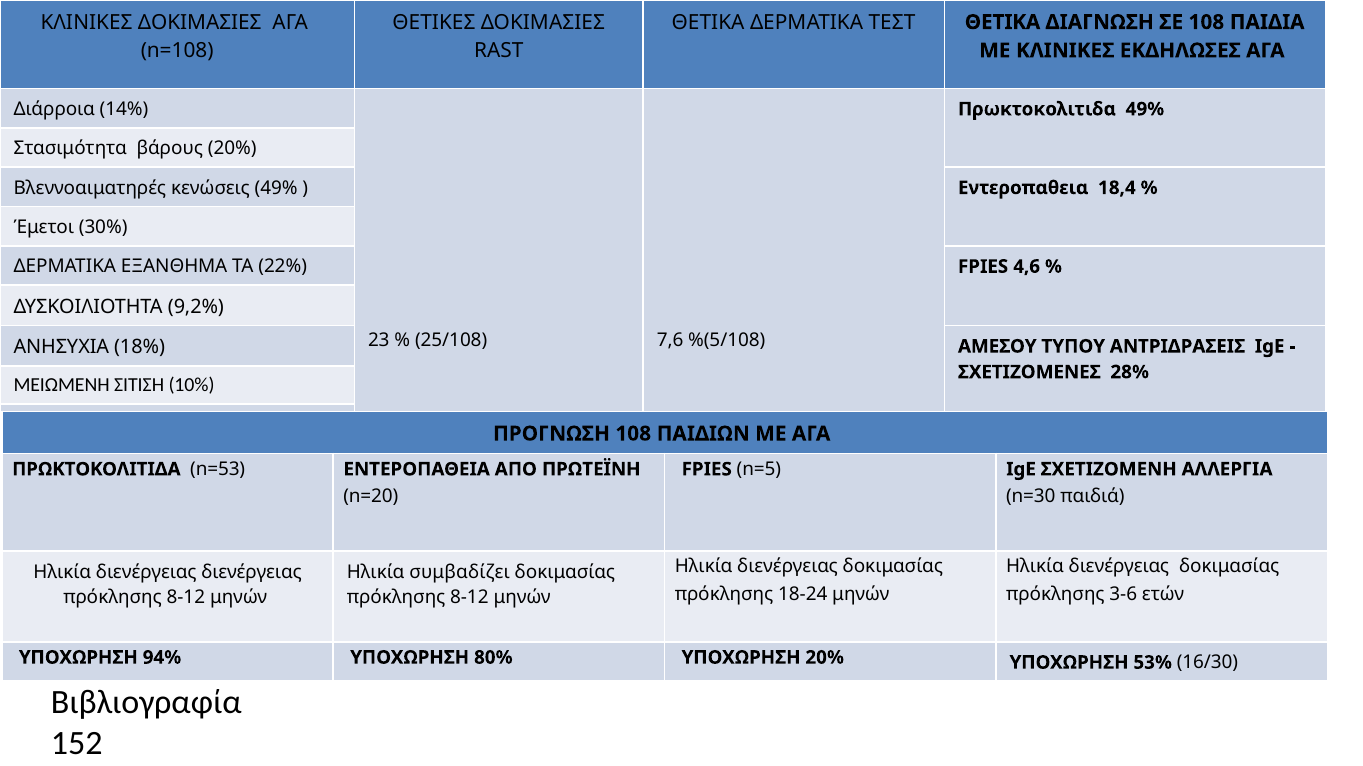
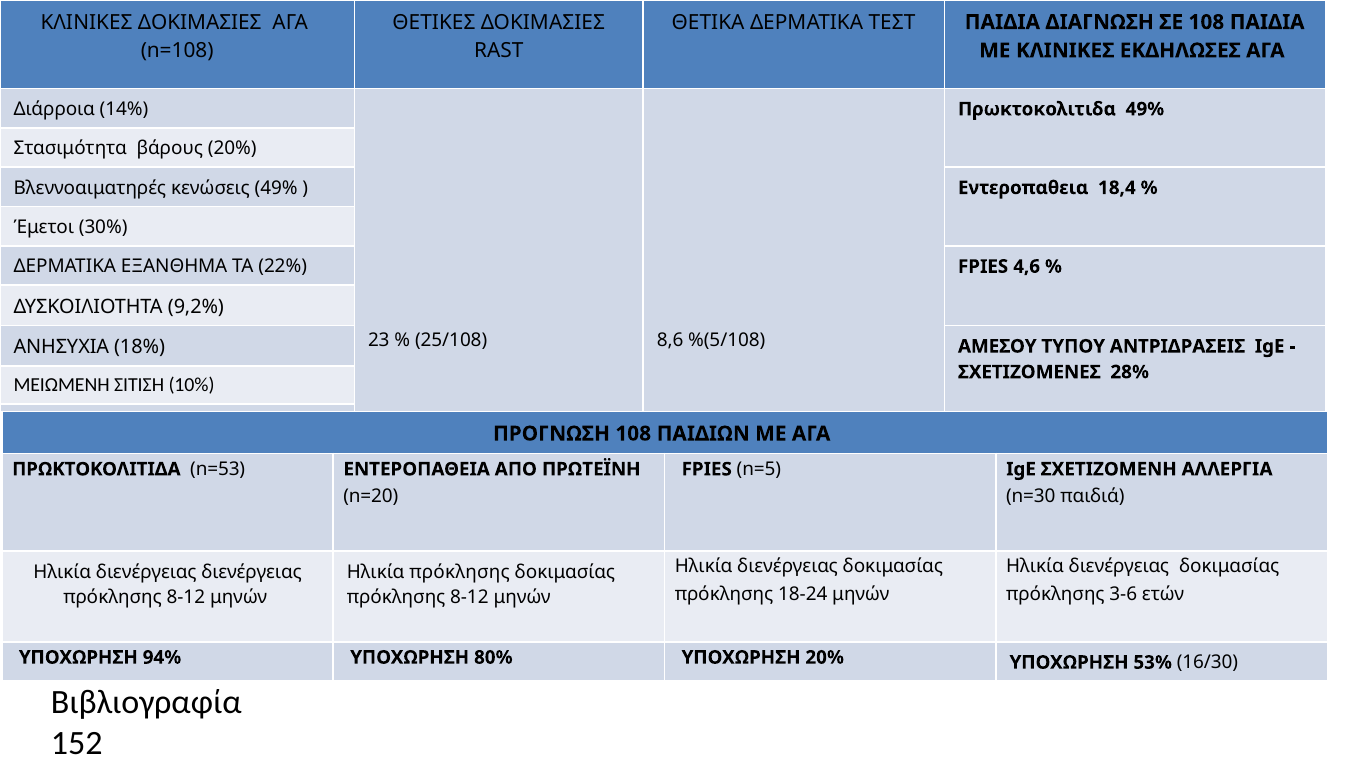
ΤΕΣΤ ΘΕΤΙΚΑ: ΘΕΤΙΚΑ -> ΠΑΙΔΙΑ (1002, 22)
7,6: 7,6 -> 8,6 (670, 341)
Ηλικία συμβαδίζει: συμβαδίζει -> πρόκλησης (460, 572)
